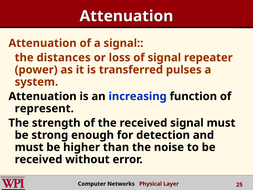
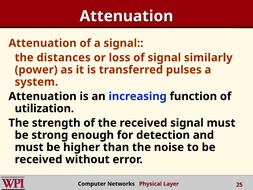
repeater: repeater -> similarly (208, 58)
represent: represent -> utilization (44, 108)
